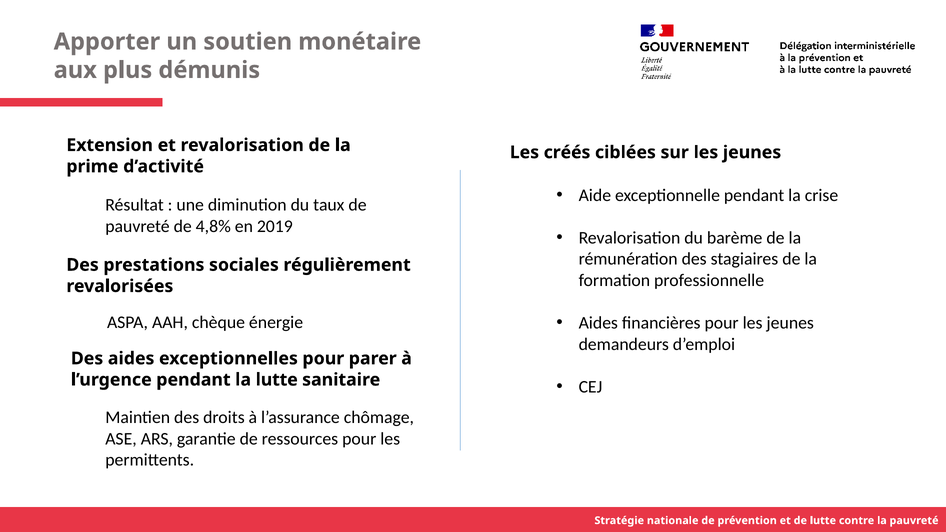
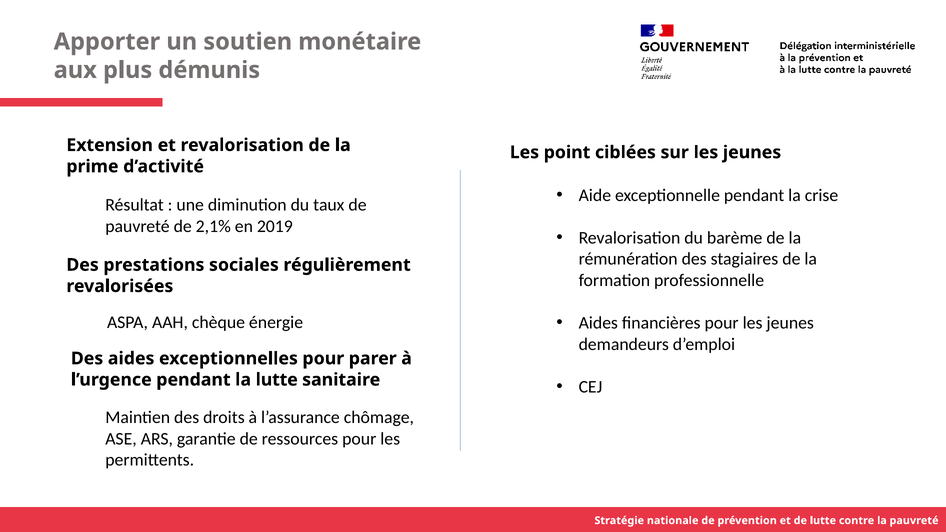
créés: créés -> point (567, 152)
4,8%: 4,8% -> 2,1% (213, 226)
